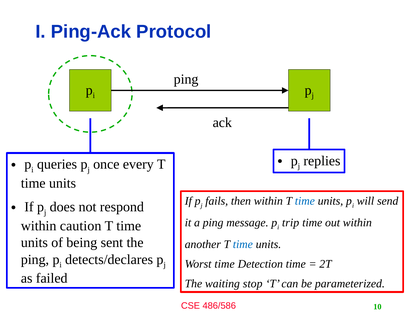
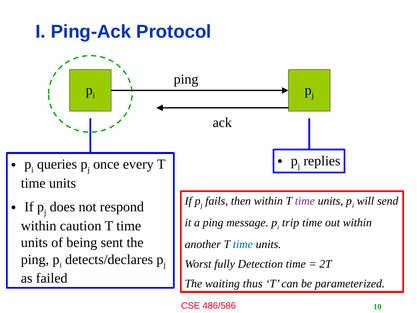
time colour: blue -> purple (305, 201)
Worst time: time -> fully (225, 264)
stop: stop -> thus (253, 284)
